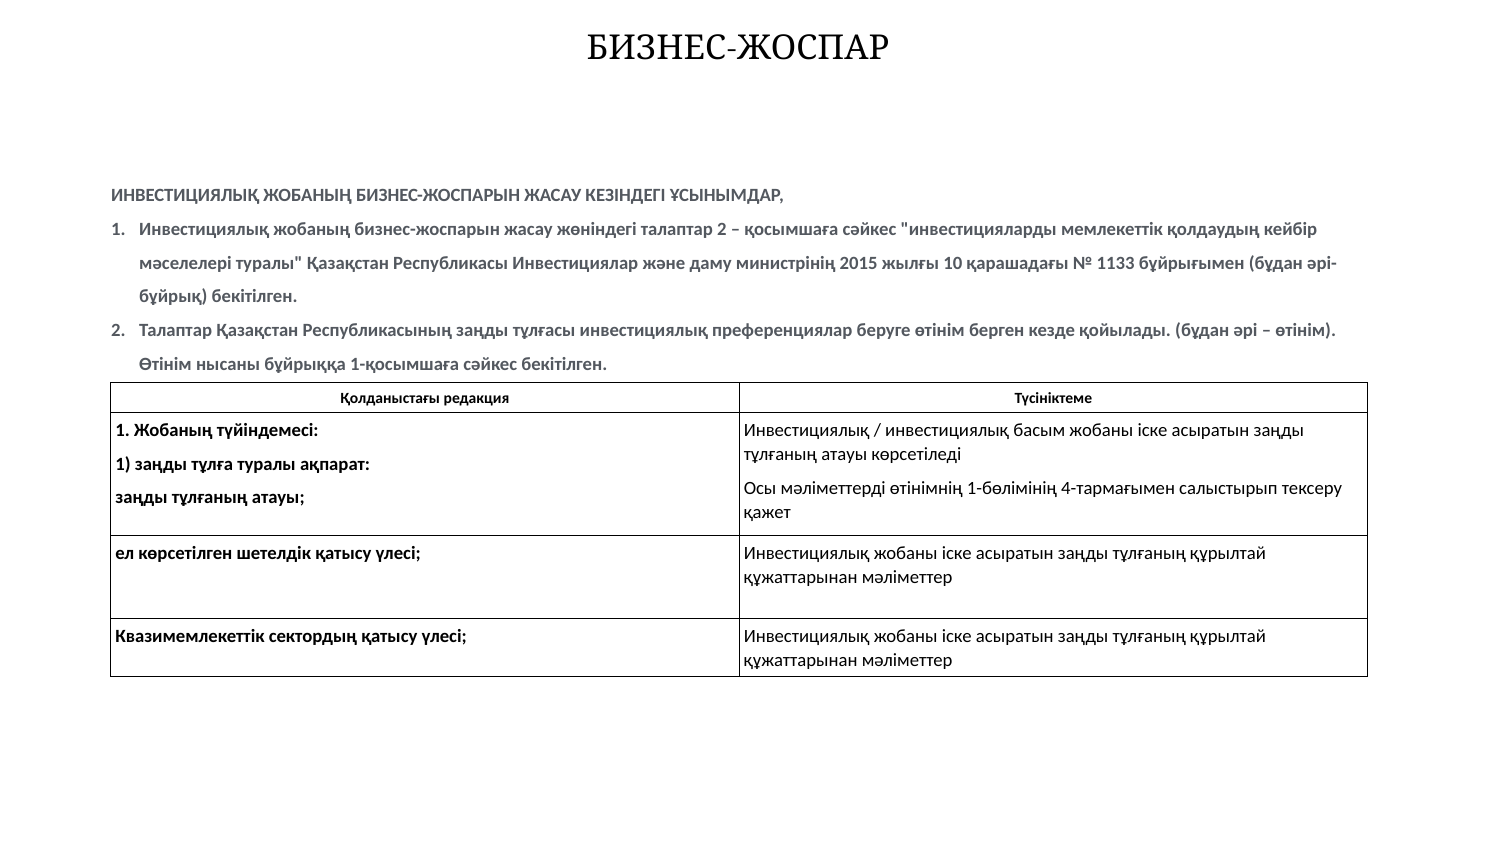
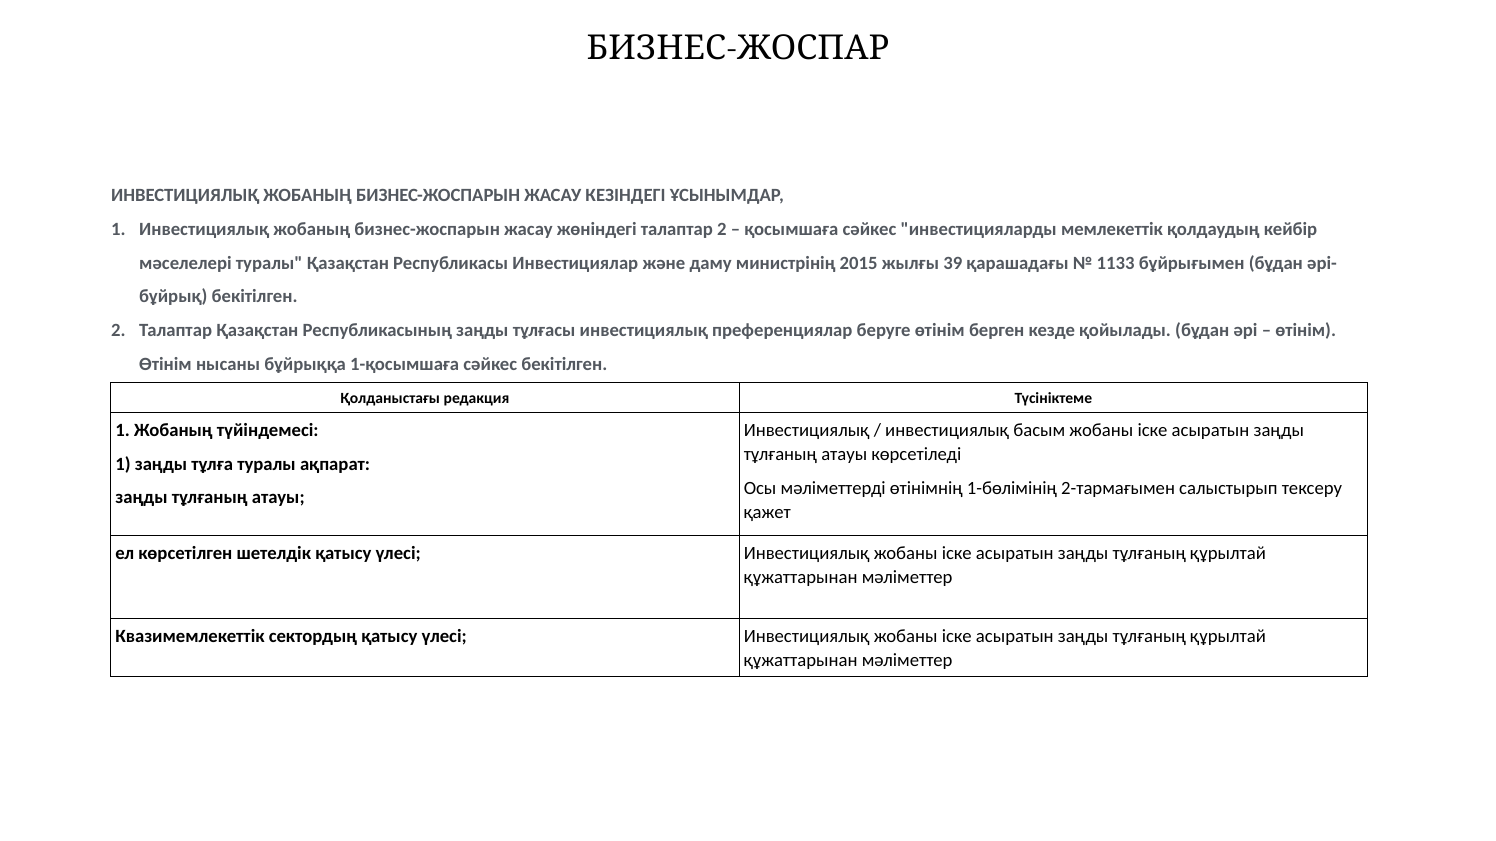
10: 10 -> 39 (953, 263)
4-тармағымен: 4-тармағымен -> 2-тармағымен (1118, 489)
